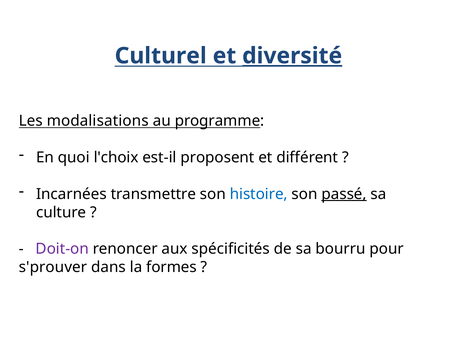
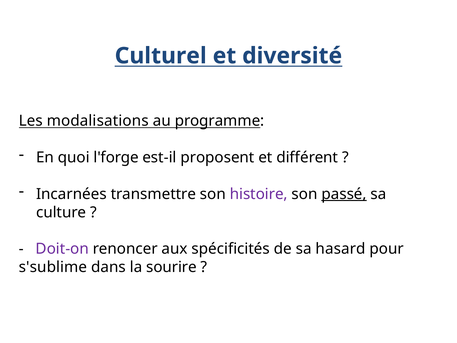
diversité underline: present -> none (292, 56)
l'choix: l'choix -> l'forge (116, 157)
histoire colour: blue -> purple (259, 194)
bourru: bourru -> hasard (341, 249)
s'prouver: s'prouver -> s'sublime (53, 267)
formes: formes -> sourire (171, 267)
